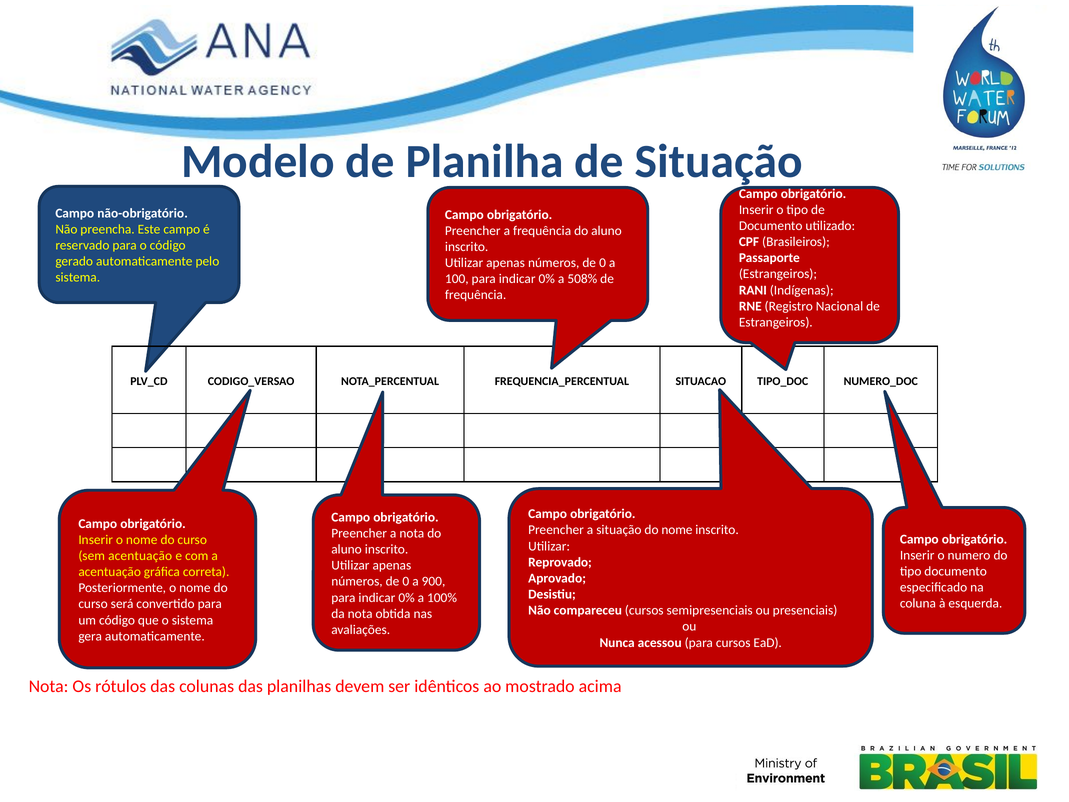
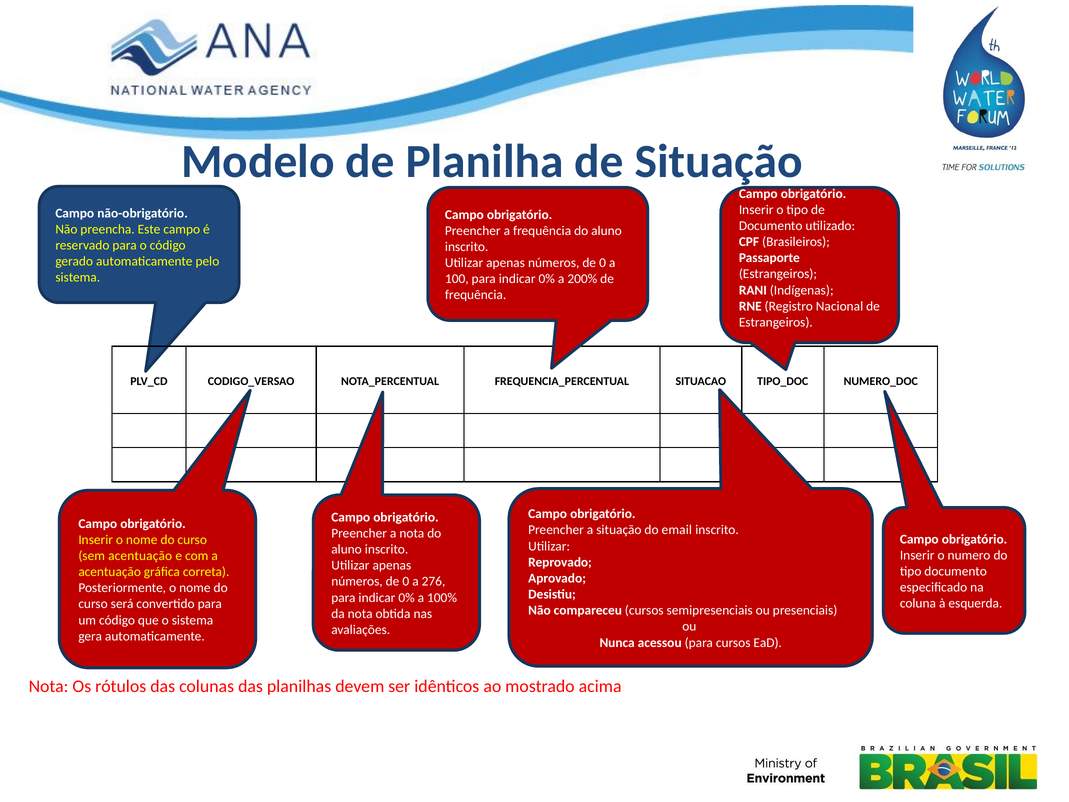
508%: 508% -> 200% (582, 279)
do nome: nome -> email (677, 530)
900: 900 -> 276 (434, 581)
